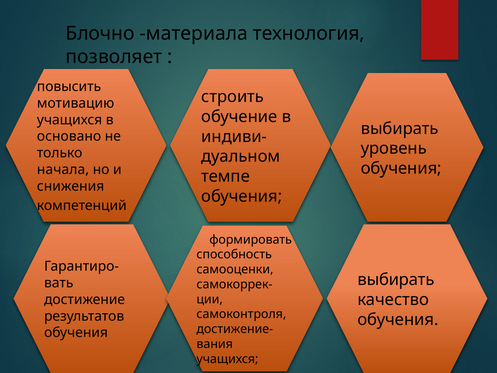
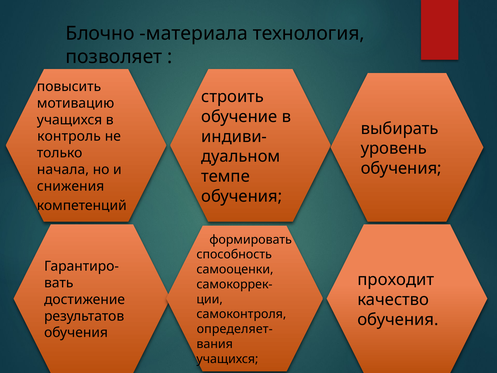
основано: основано -> контроль (69, 136)
выбирать: выбирать -> проходит (396, 280)
достижение-: достижение- -> определяет- (235, 329)
